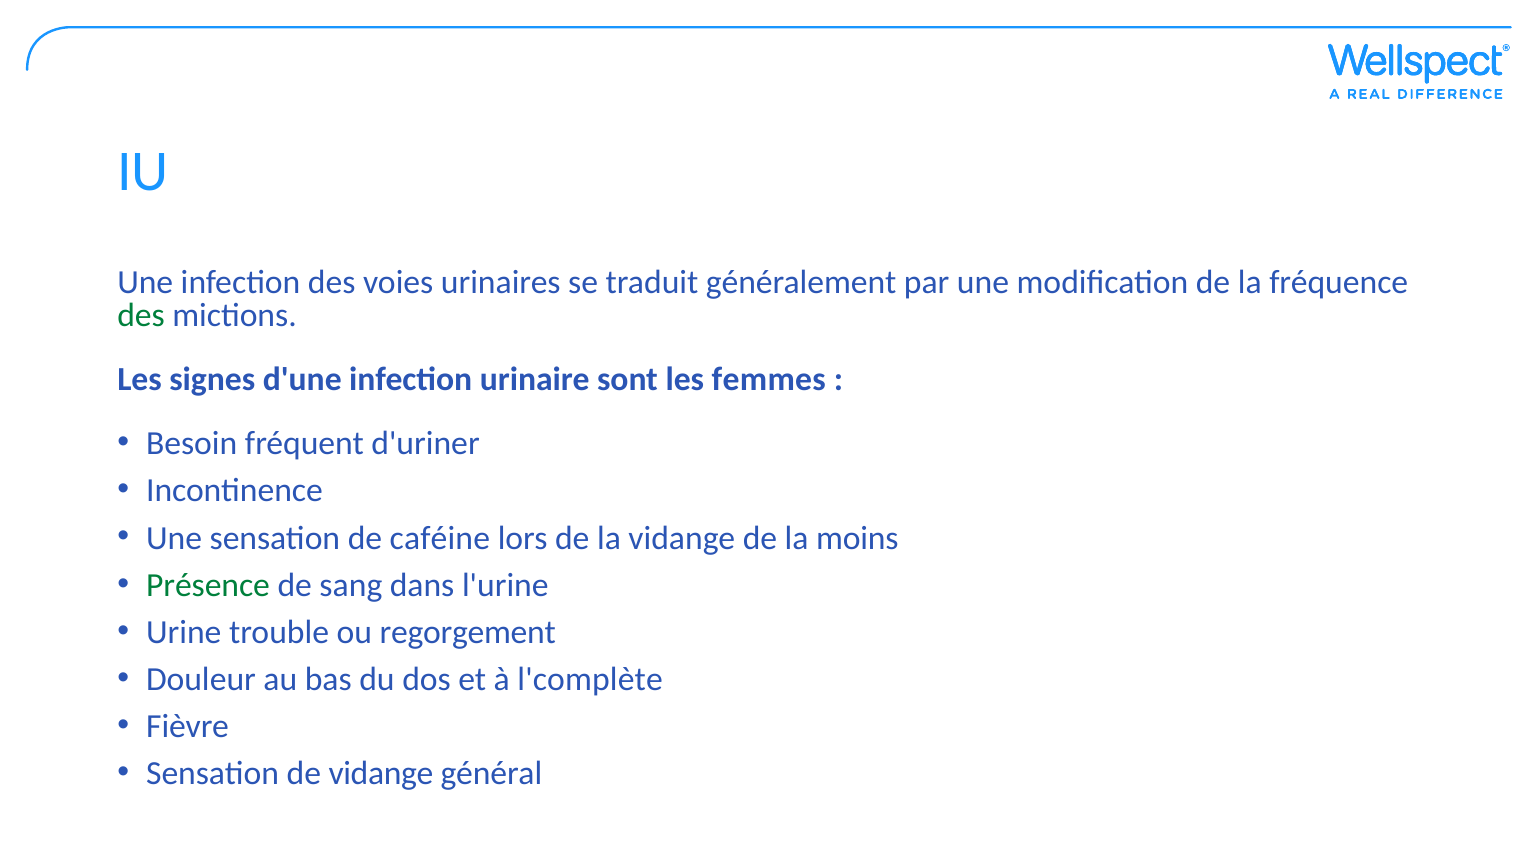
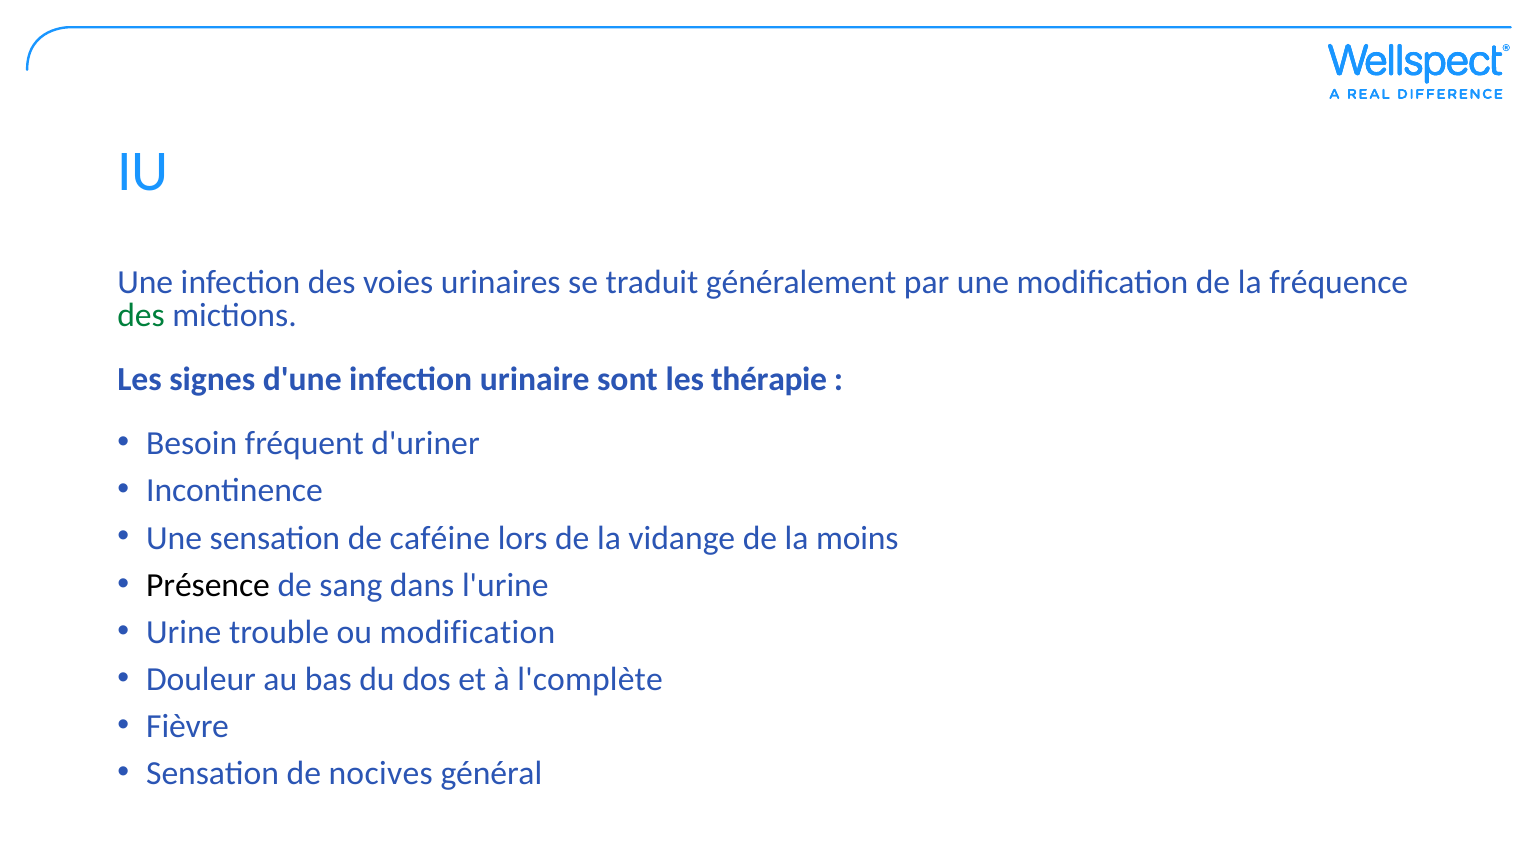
femmes: femmes -> thérapie (769, 379)
Présence colour: green -> black (208, 585)
ou regorgement: regorgement -> modification (467, 632)
de vidange: vidange -> nocives (381, 773)
